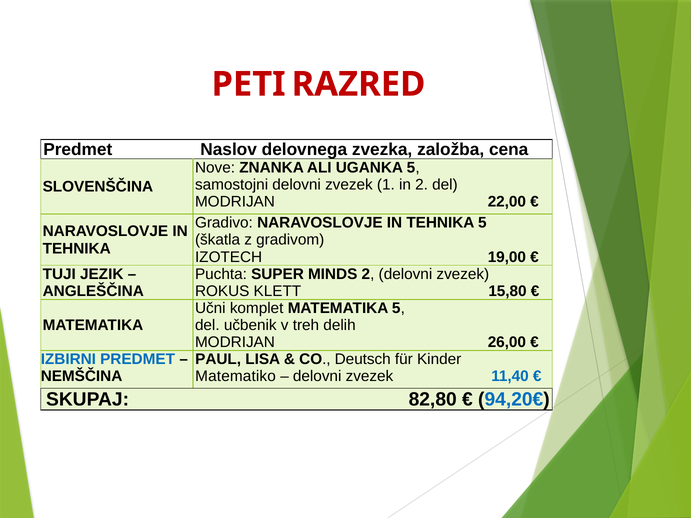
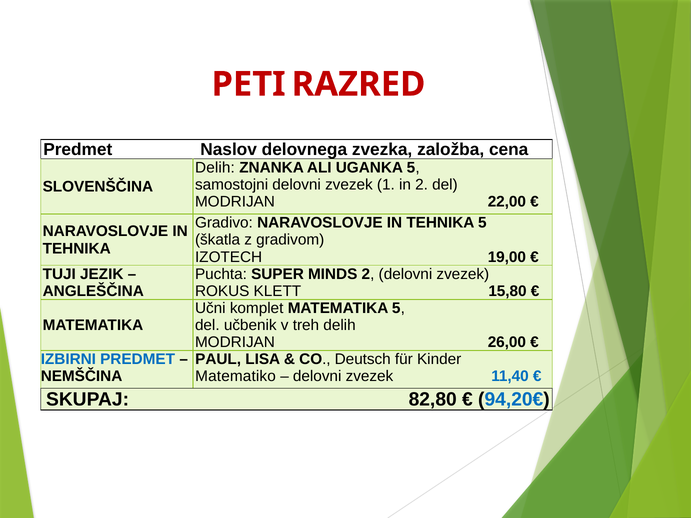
Nove: Nove -> Delih (215, 168)
